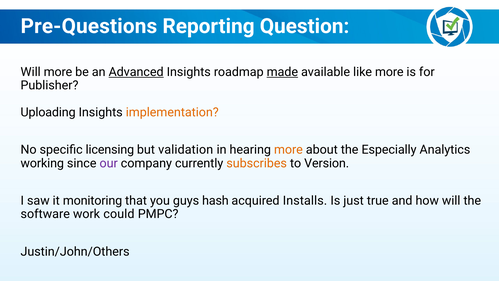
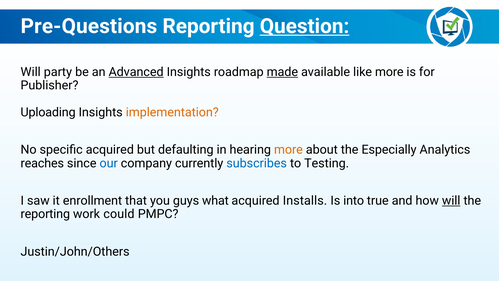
Question underline: none -> present (305, 26)
Will more: more -> party (58, 72)
specific licensing: licensing -> acquired (110, 150)
validation: validation -> defaulting (186, 150)
working: working -> reaches (42, 163)
our colour: purple -> blue (109, 163)
subscribes colour: orange -> blue (257, 163)
Version: Version -> Testing (327, 163)
monitoring: monitoring -> enrollment (92, 200)
hash: hash -> what (215, 200)
just: just -> into (354, 200)
will underline: none -> present (451, 200)
software: software -> reporting (45, 214)
